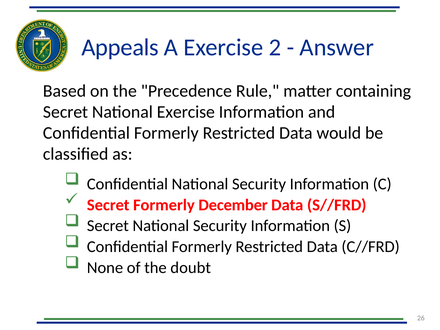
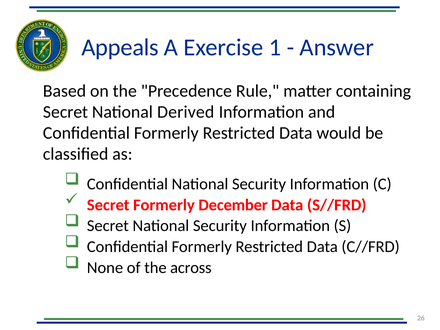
2: 2 -> 1 (275, 48)
National Exercise: Exercise -> Derived (186, 112)
doubt: doubt -> across (191, 268)
